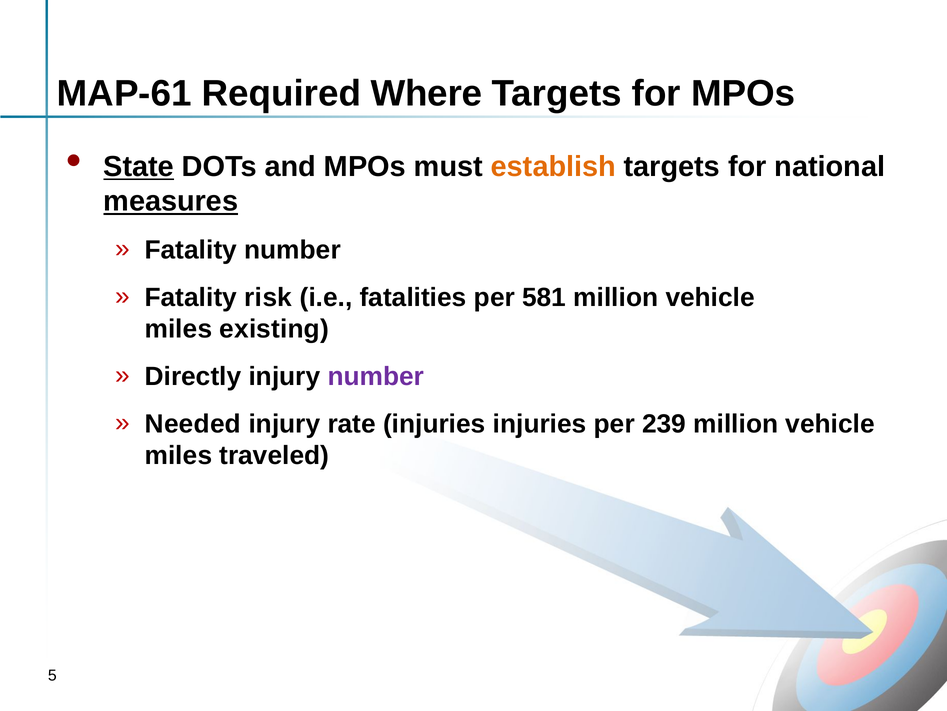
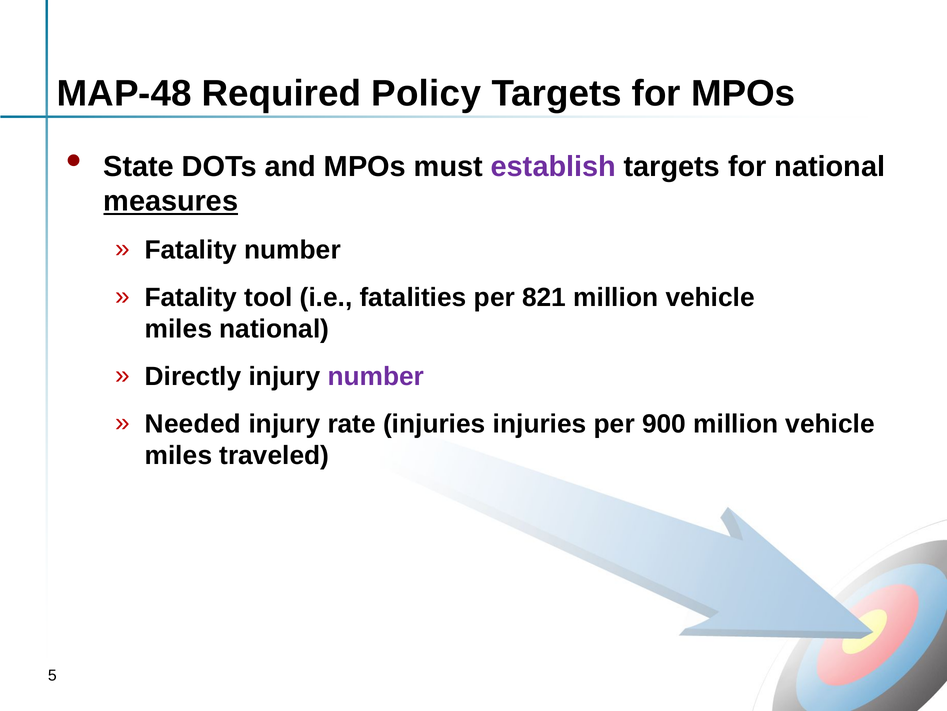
MAP-61: MAP-61 -> MAP-48 (124, 93)
Where: Where -> Policy (426, 93)
State underline: present -> none (139, 167)
establish colour: orange -> purple (553, 167)
risk: risk -> tool (268, 297)
581: 581 -> 821 (544, 297)
miles existing: existing -> national (274, 329)
239: 239 -> 900 (664, 424)
